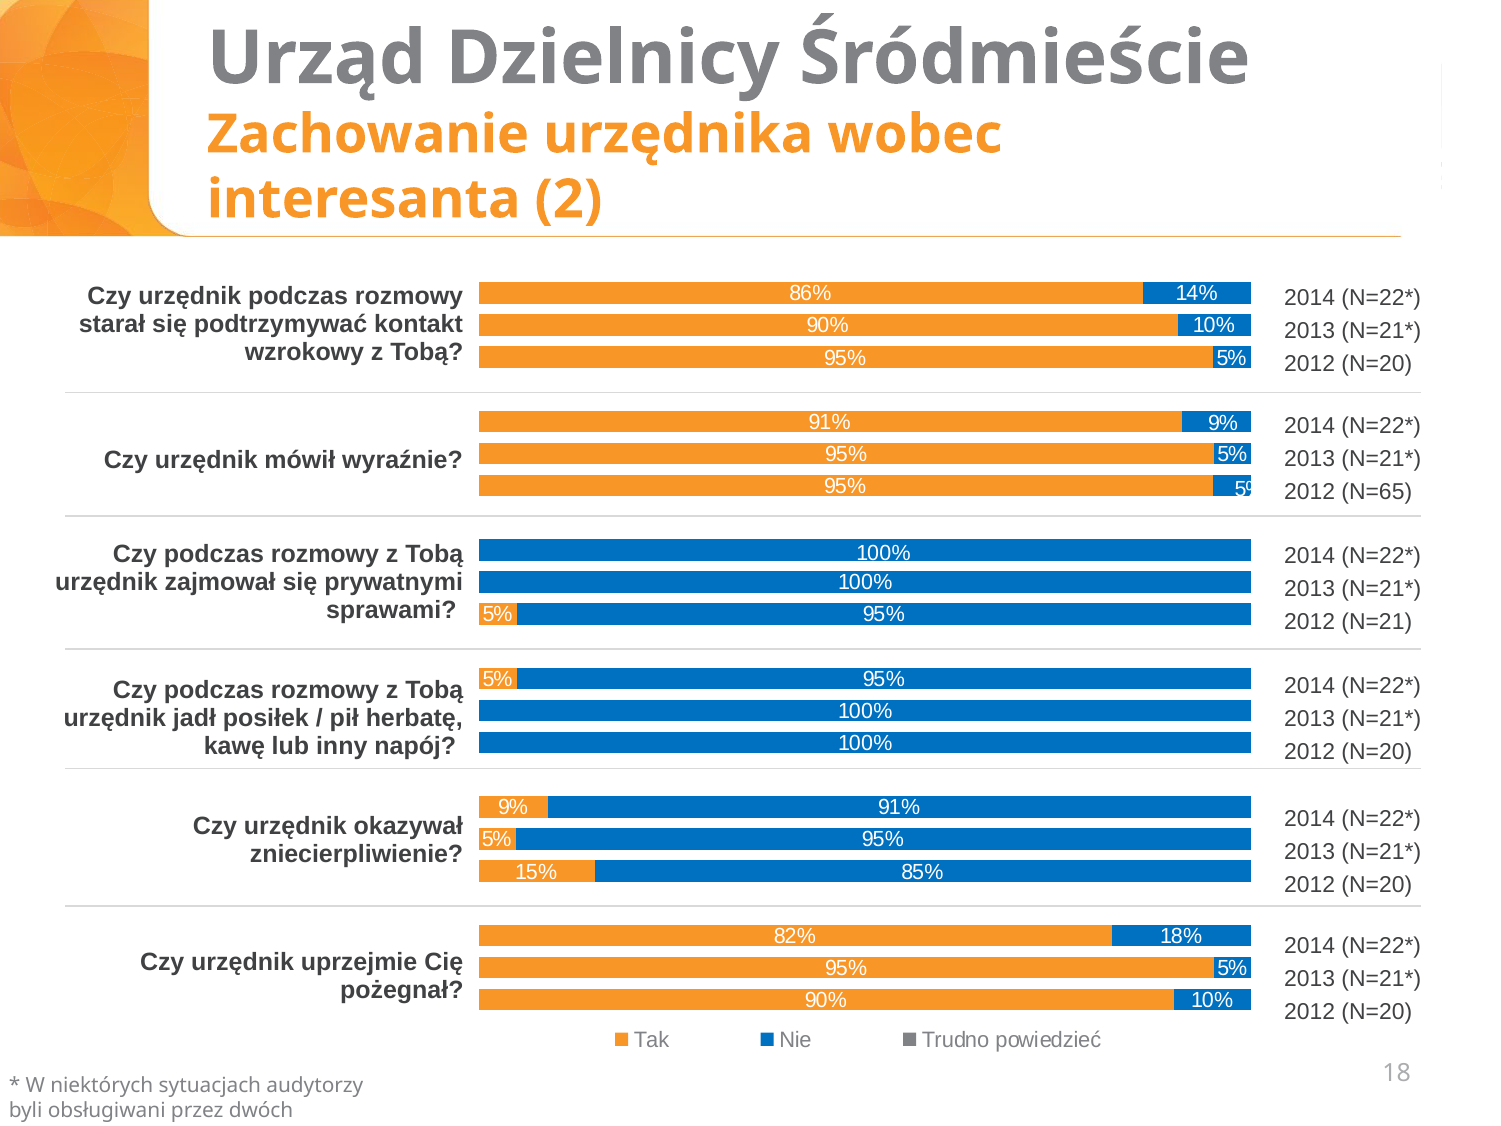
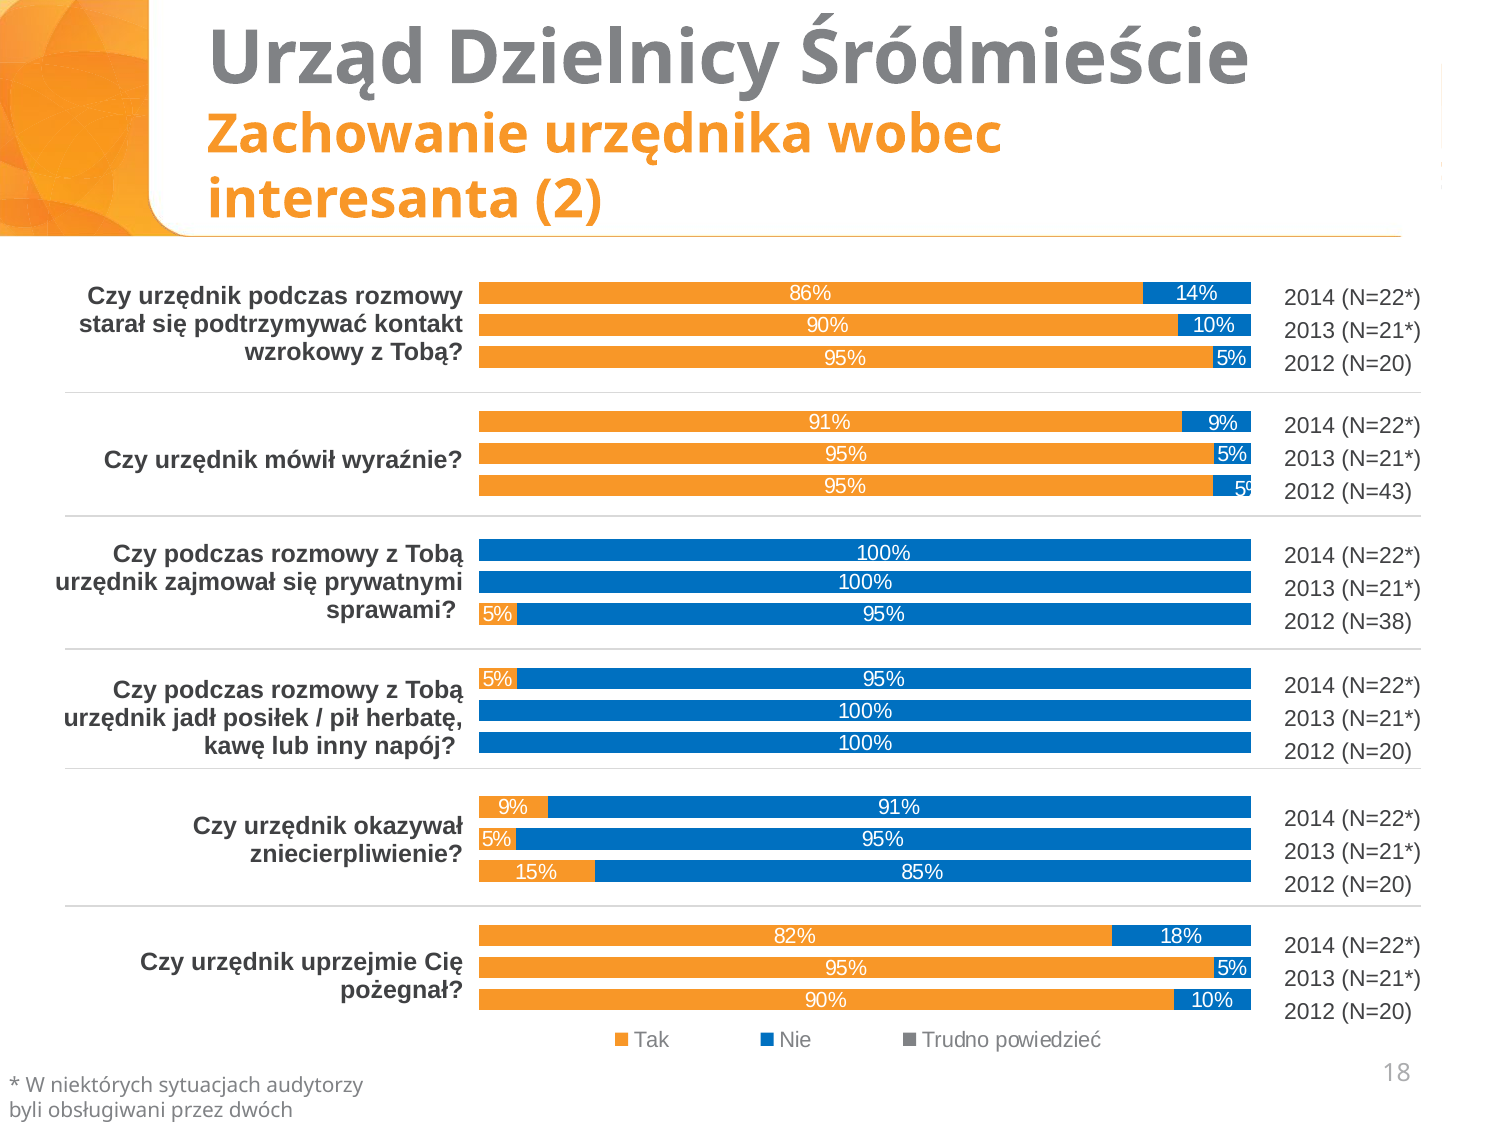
N=65: N=65 -> N=43 (1377, 492)
N=21: N=21 -> N=38 (1377, 622)
